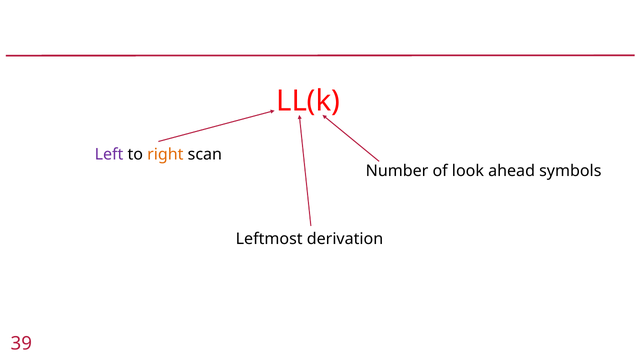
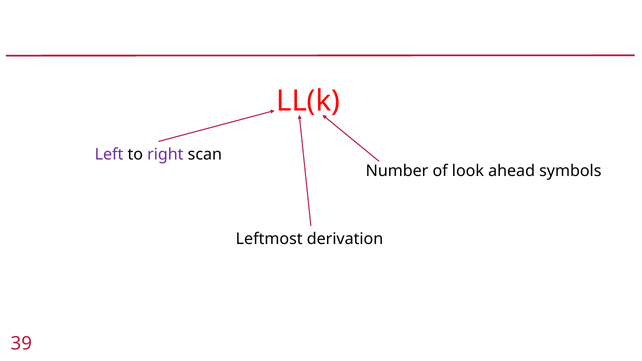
right colour: orange -> purple (165, 155)
